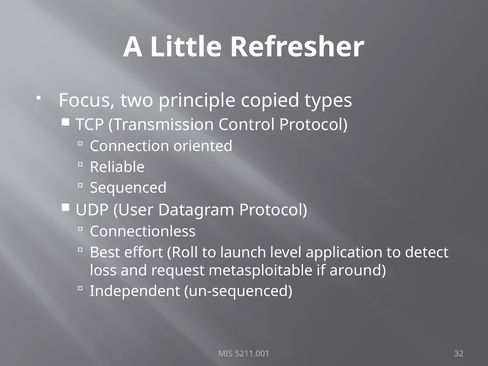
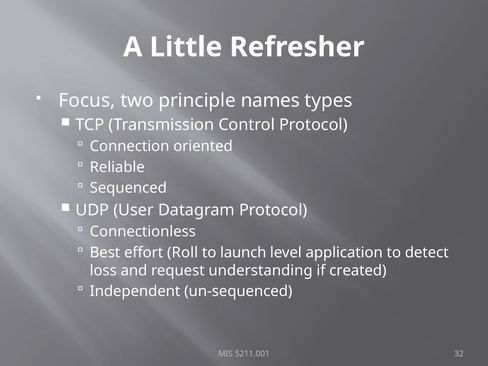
copied: copied -> names (270, 101)
metasploitable: metasploitable -> understanding (261, 270)
around: around -> created (358, 270)
